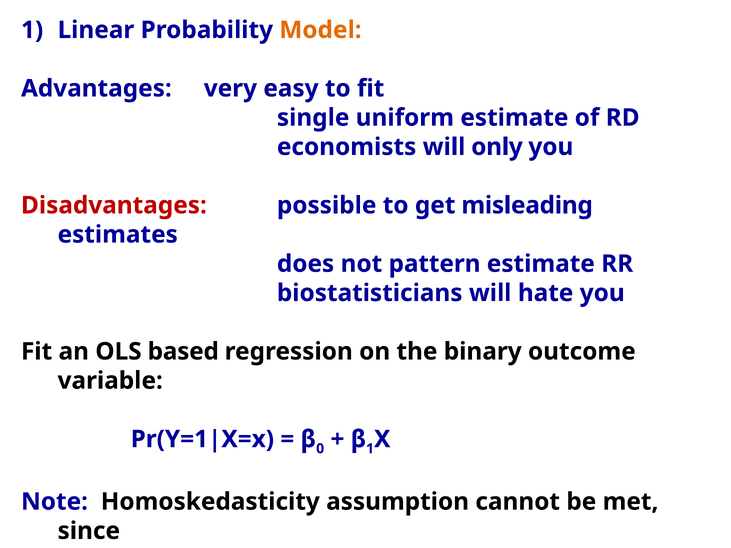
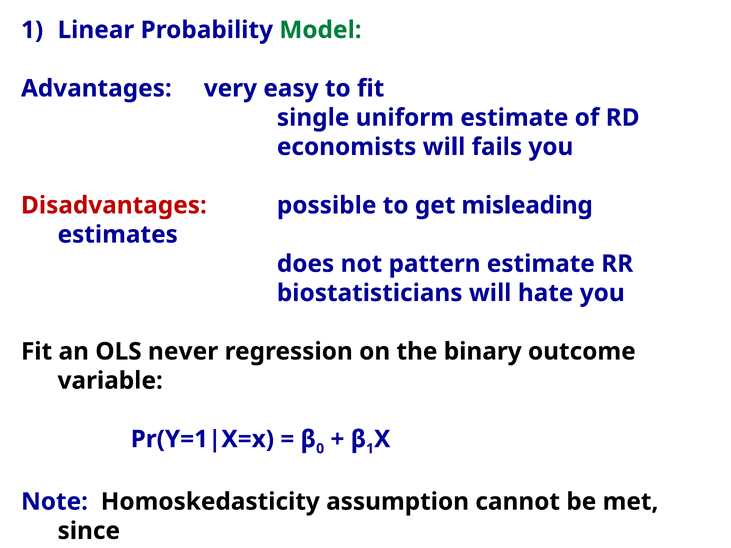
Model colour: orange -> green (320, 30)
only: only -> fails (497, 147)
based: based -> never (183, 352)
